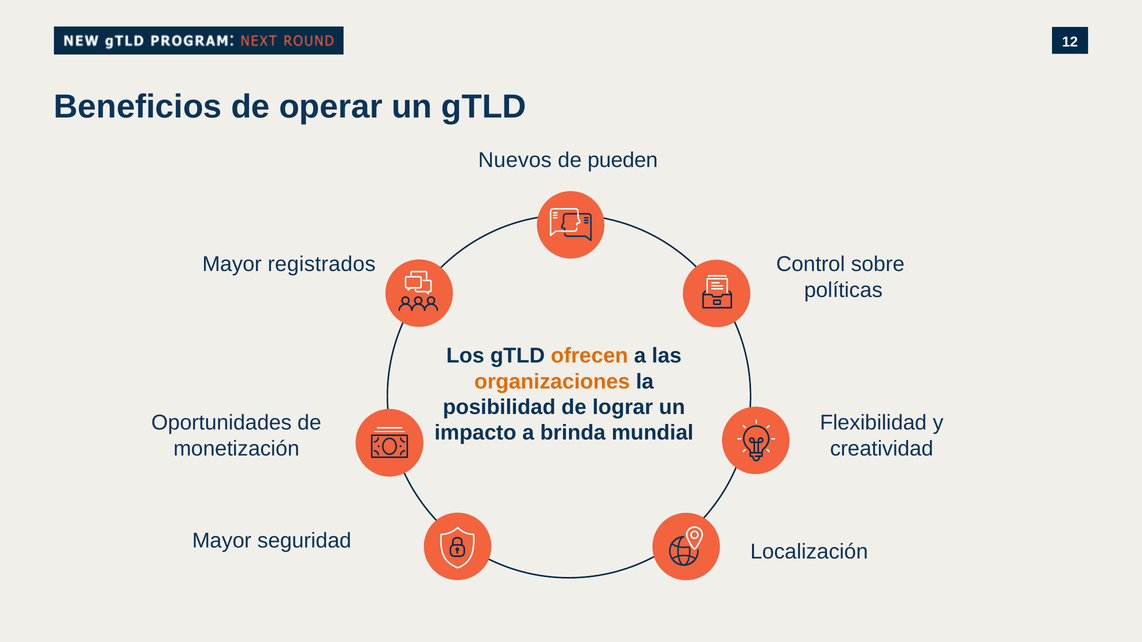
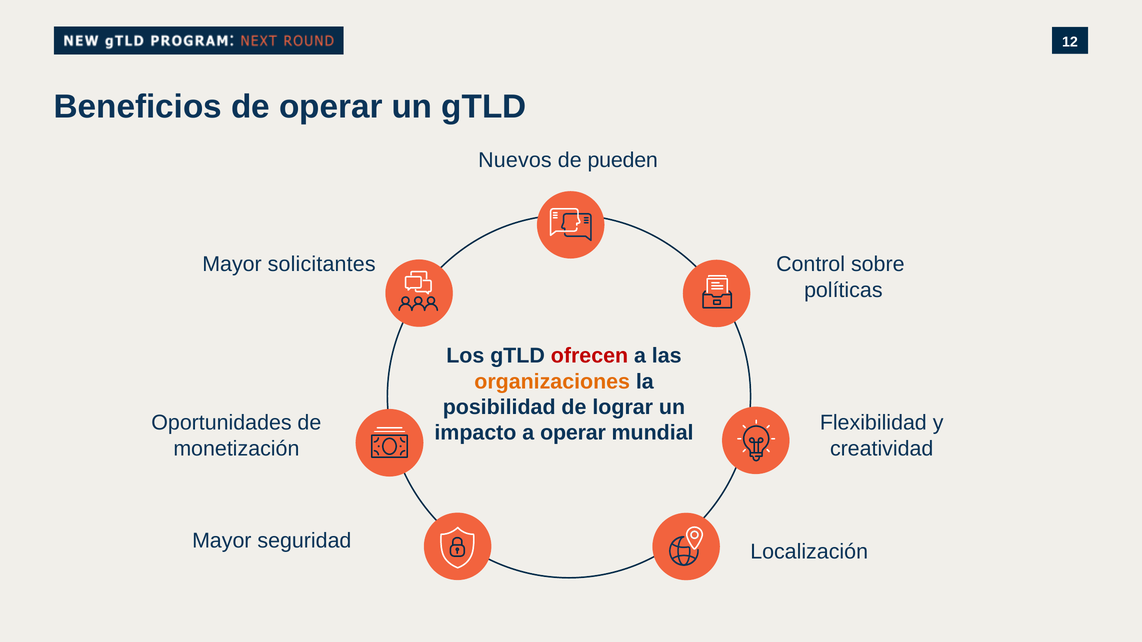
registrados: registrados -> solicitantes (322, 264)
ofrecen colour: orange -> red (589, 356)
a brinda: brinda -> operar (573, 433)
